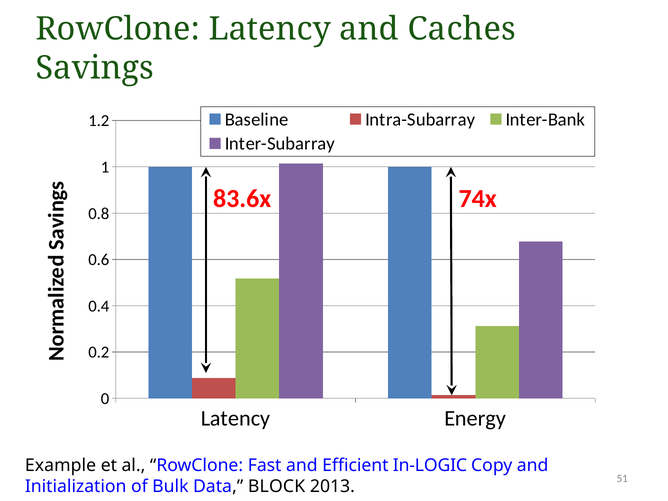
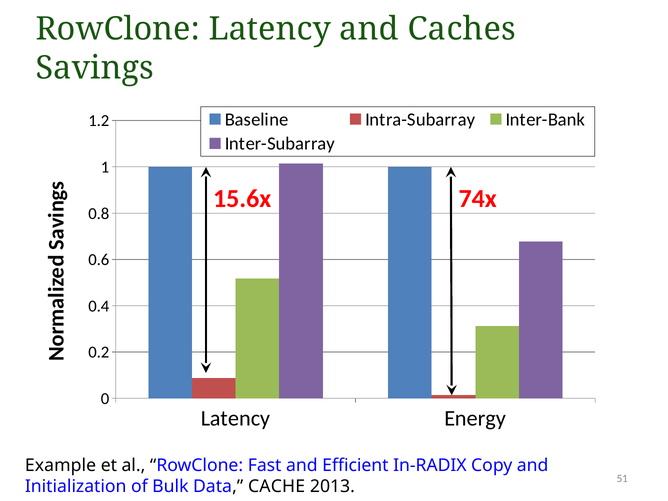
83.6x: 83.6x -> 15.6x (242, 199)
In-LOGIC: In-LOGIC -> In-RADIX (430, 465)
BLOCK: BLOCK -> CACHE (277, 487)
